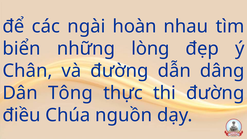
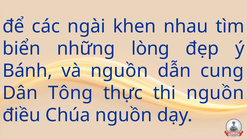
hoàn: hoàn -> khen (134, 26)
Chân: Chân -> Bánh (27, 71)
và đường: đường -> nguồn (119, 71)
dâng: dâng -> cung (222, 71)
thi đường: đường -> nguồn (215, 93)
